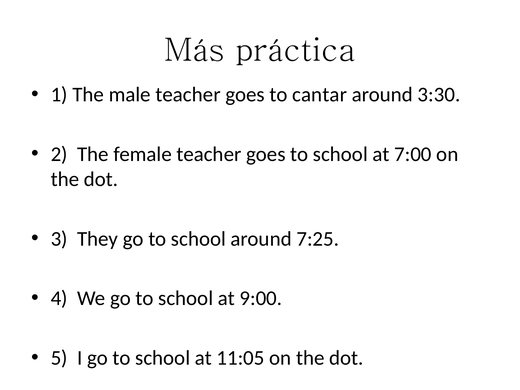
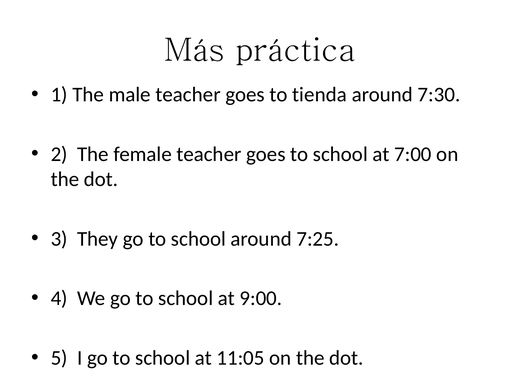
cantar: cantar -> tienda (320, 95)
3:30: 3:30 -> 7:30 (439, 95)
